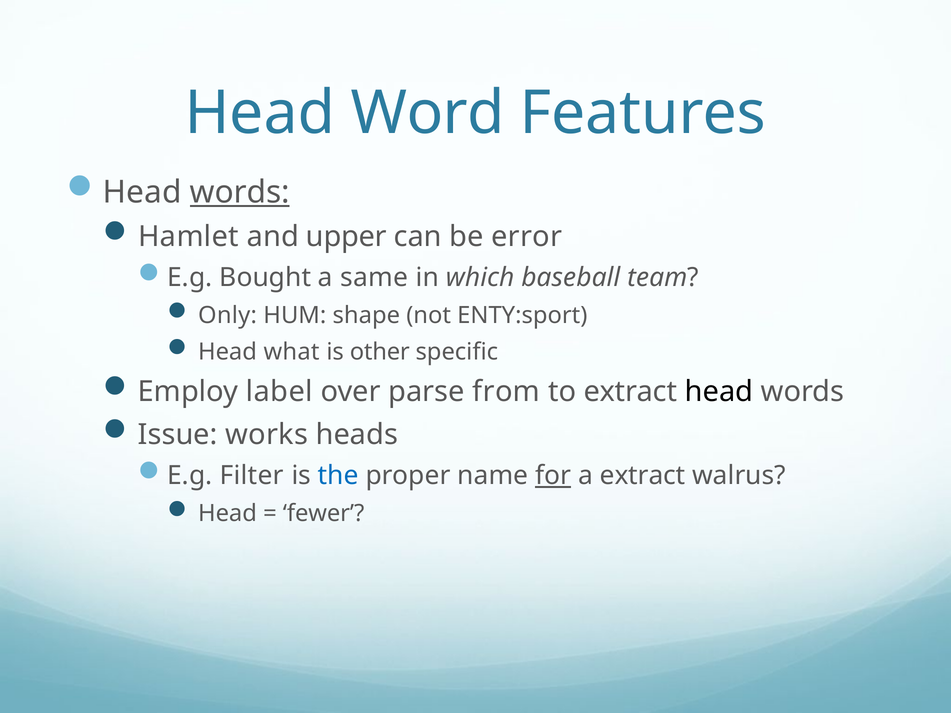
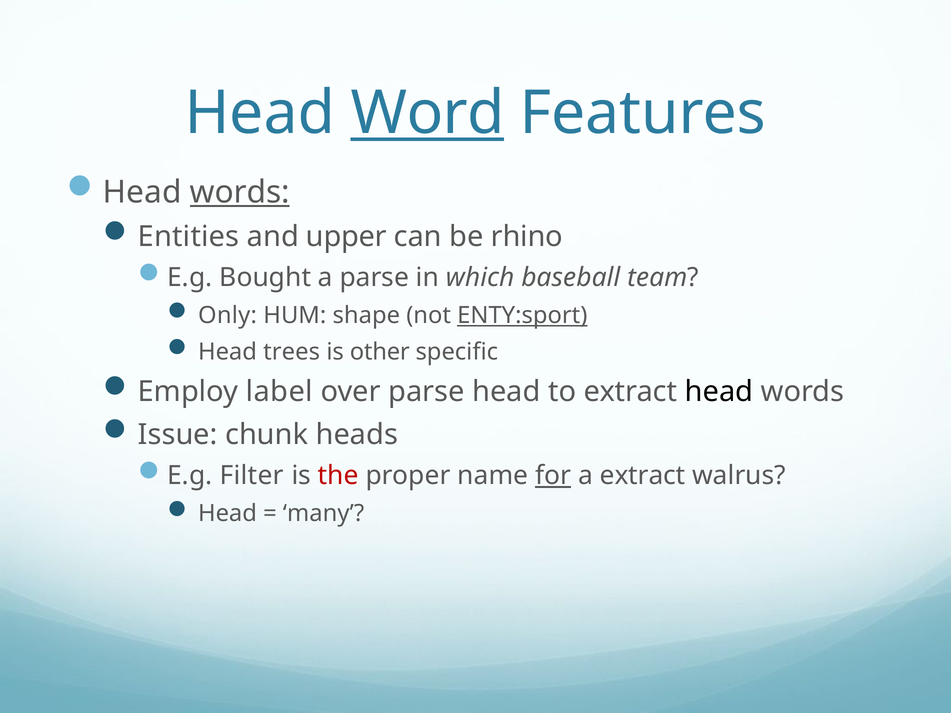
Word underline: none -> present (428, 113)
Hamlet: Hamlet -> Entities (189, 237)
error: error -> rhino (527, 237)
a same: same -> parse (374, 278)
ENTY:sport underline: none -> present (522, 316)
what: what -> trees (292, 352)
parse from: from -> head (506, 392)
works: works -> chunk (267, 435)
the colour: blue -> red (338, 476)
fewer: fewer -> many (324, 514)
